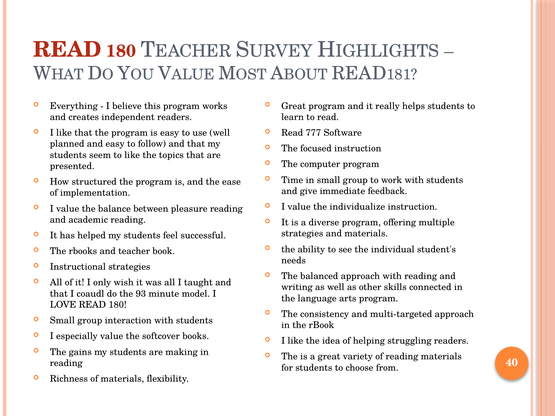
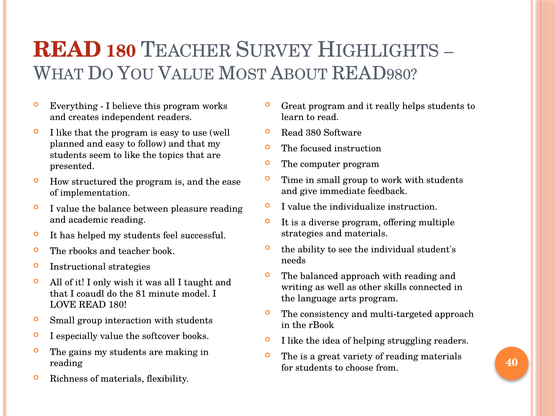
181: 181 -> 980 (402, 75)
777: 777 -> 380 (313, 133)
93: 93 -> 81 (141, 294)
